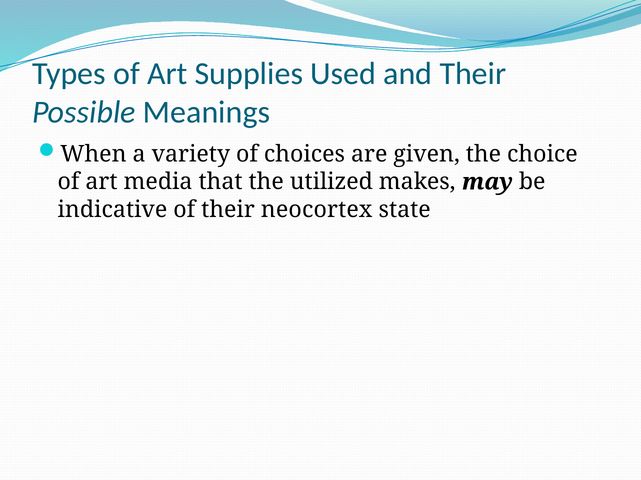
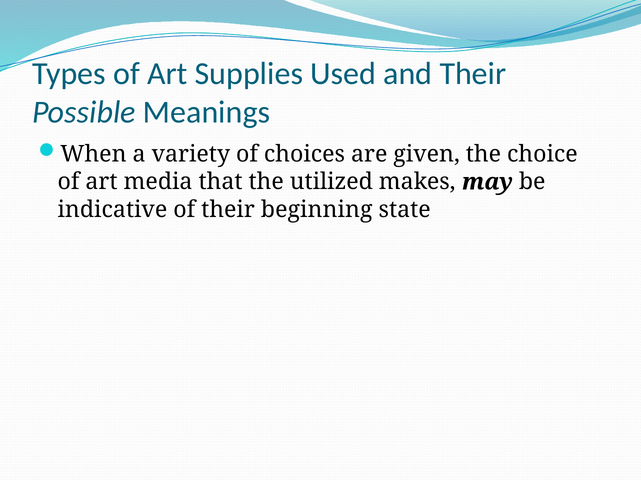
neocortex: neocortex -> beginning (317, 210)
